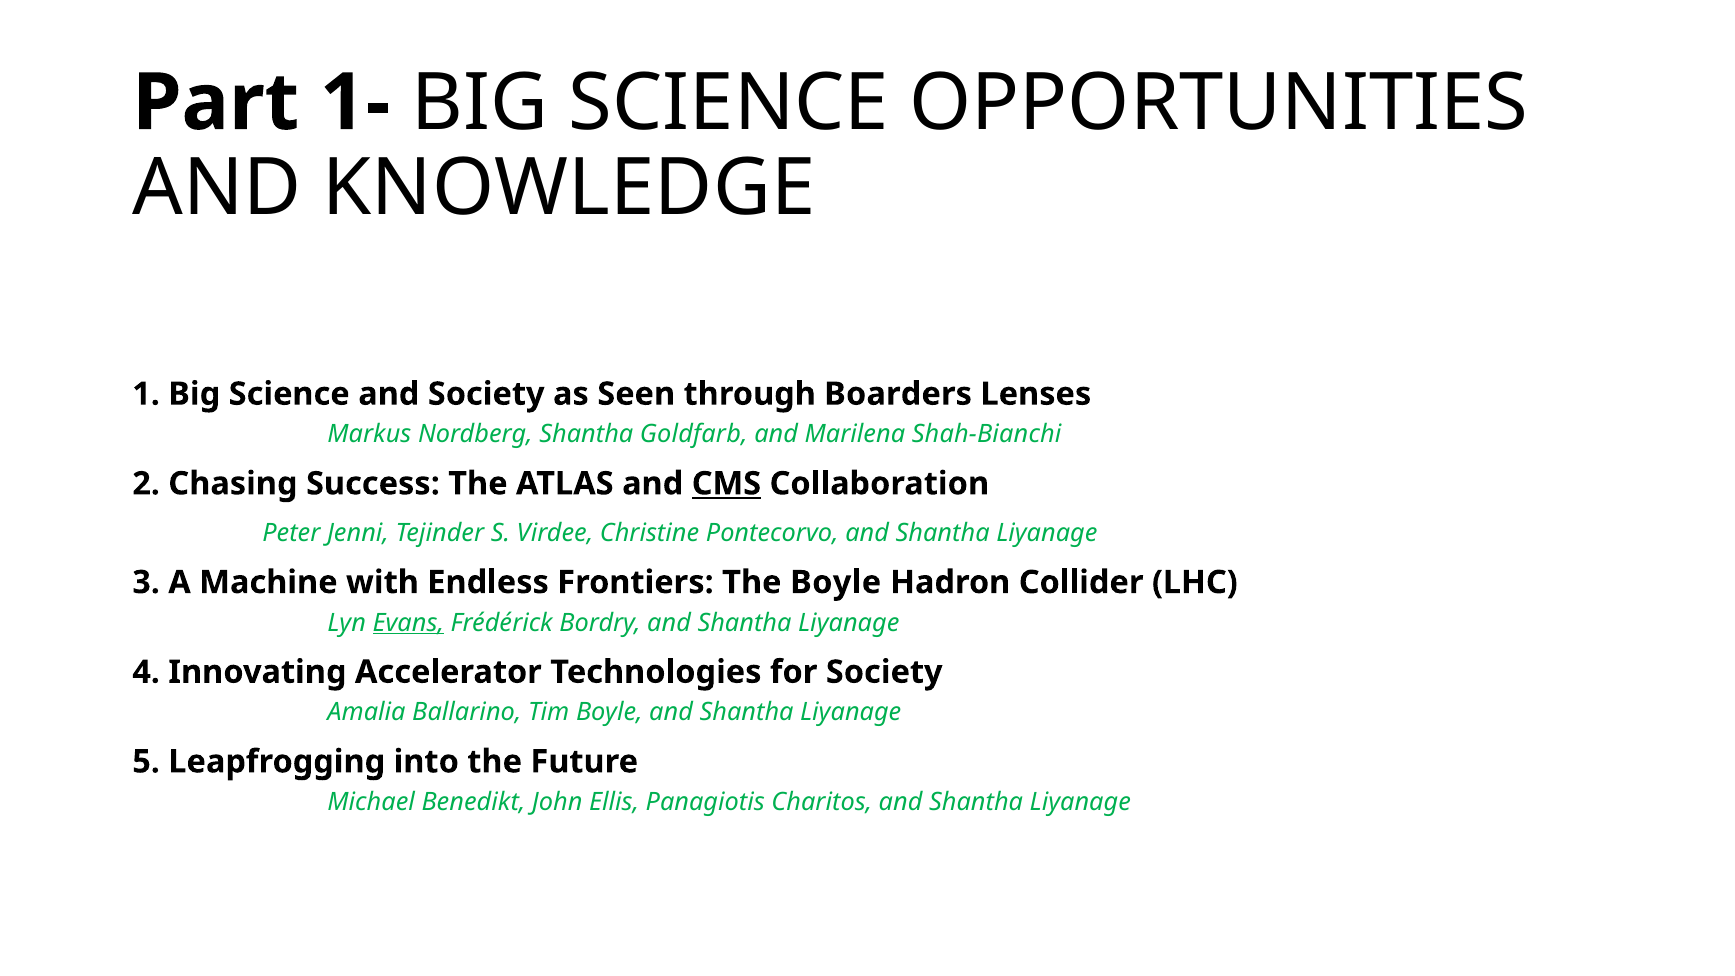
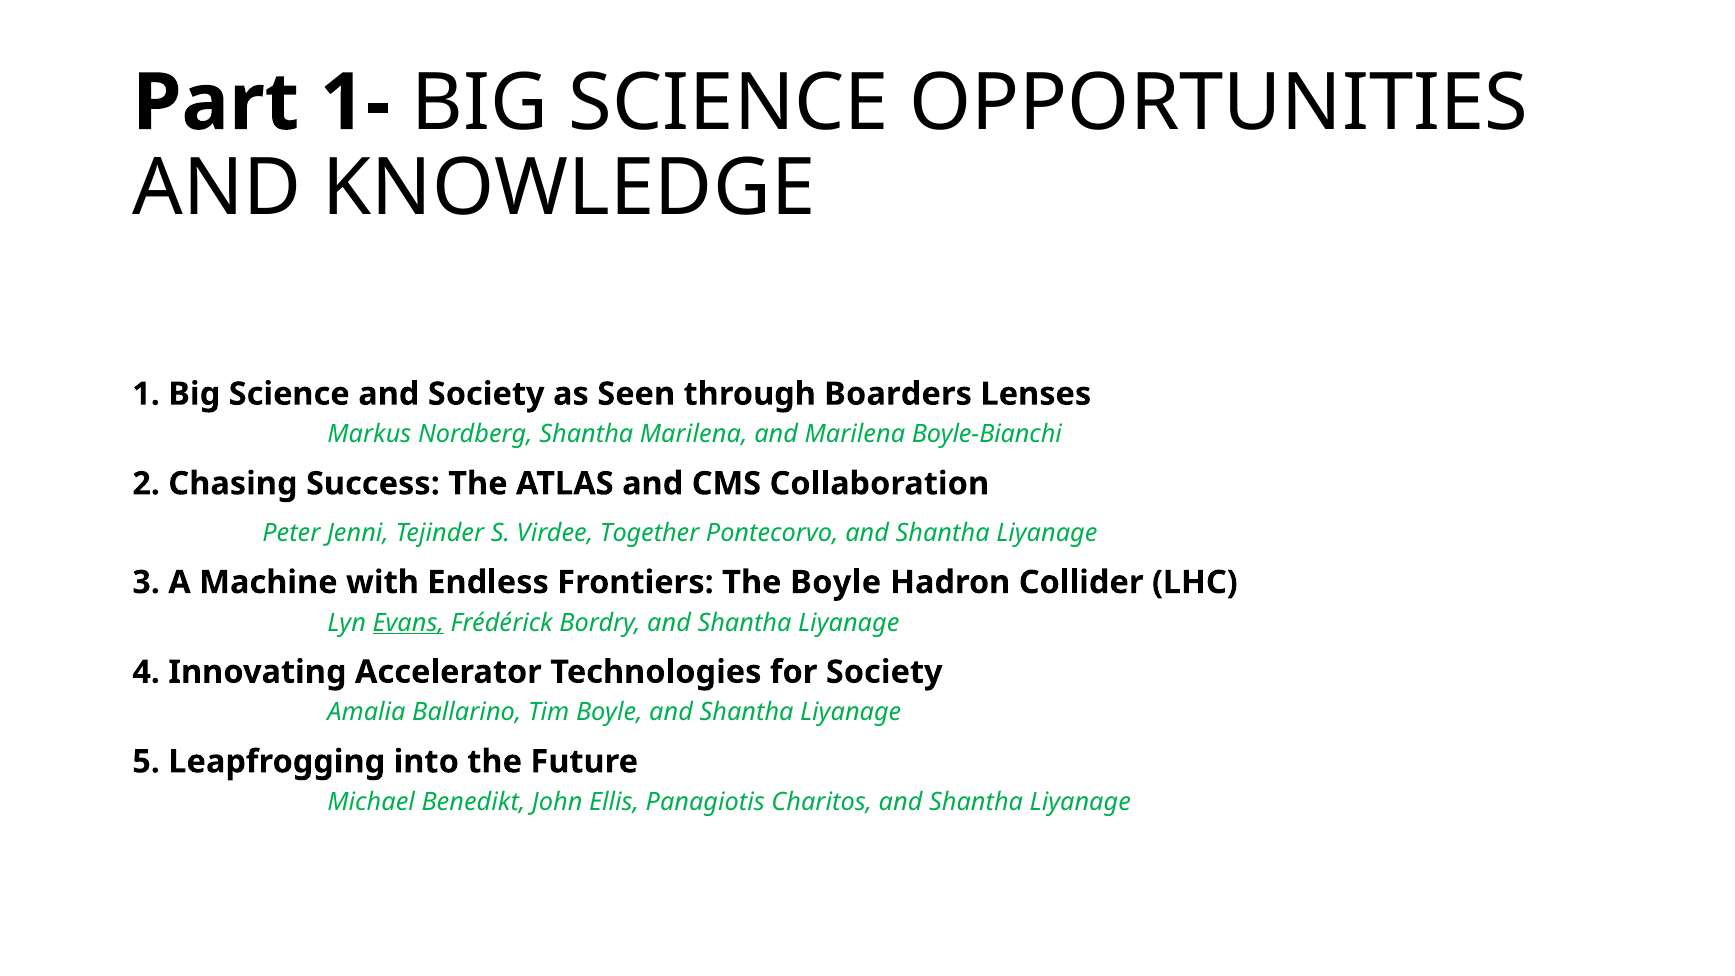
Shantha Goldfarb: Goldfarb -> Marilena (694, 434)
Shah-Bianchi: Shah-Bianchi -> Boyle-Bianchi (987, 434)
CMS underline: present -> none (726, 484)
Christine: Christine -> Together (650, 533)
